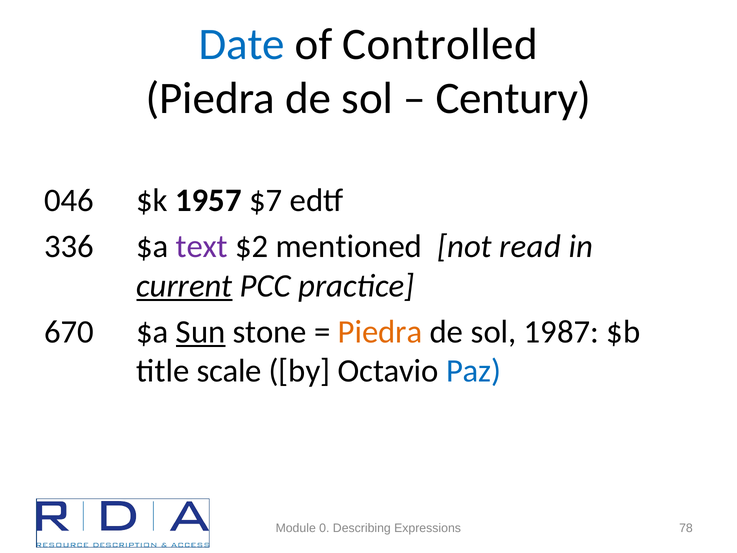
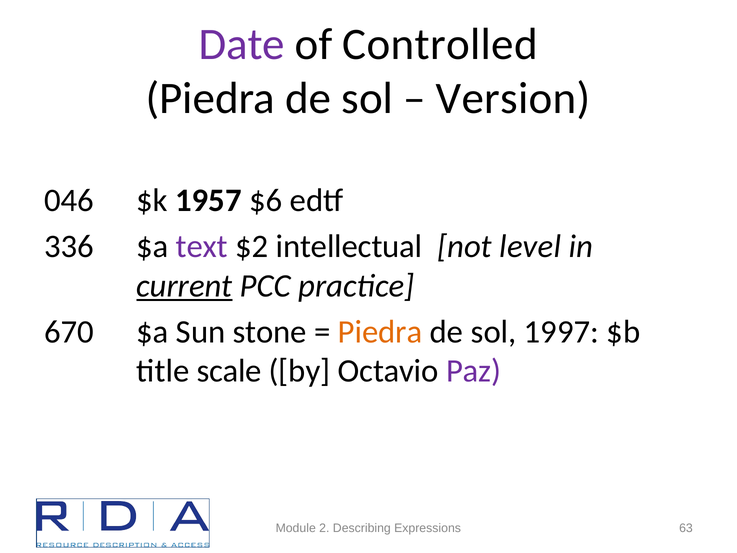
Date colour: blue -> purple (242, 44)
Century: Century -> Version (513, 98)
$7: $7 -> $6 (266, 200)
mentioned: mentioned -> intellectual (349, 246)
read: read -> level (530, 246)
Sun underline: present -> none (201, 332)
1987: 1987 -> 1997 (561, 332)
Paz colour: blue -> purple (474, 371)
0: 0 -> 2 (324, 528)
78: 78 -> 63 (686, 528)
